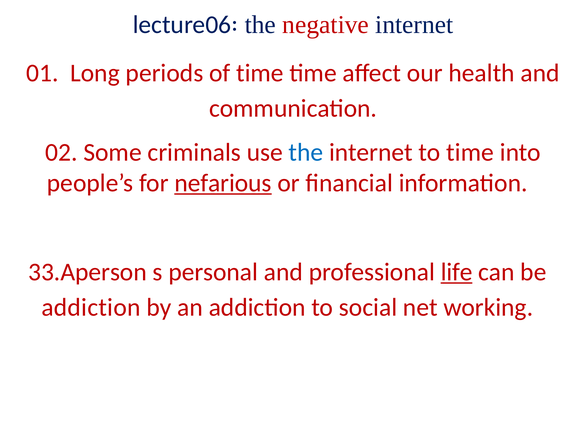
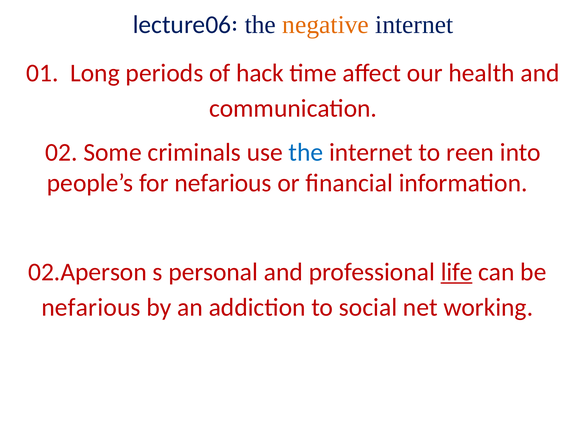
negative colour: red -> orange (326, 25)
of time: time -> hack (260, 73)
to time: time -> reen (470, 152)
nefarious underline: present -> none (223, 183)
33.Aperson: 33.Aperson -> 02.Aperson (87, 271)
addiction: addiction -> nefarious (91, 307)
